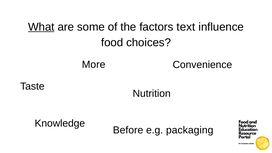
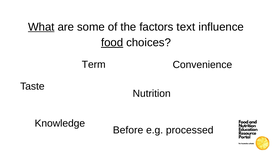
food underline: none -> present (112, 43)
More: More -> Term (94, 65)
packaging: packaging -> processed (190, 130)
